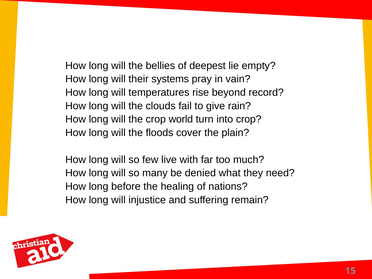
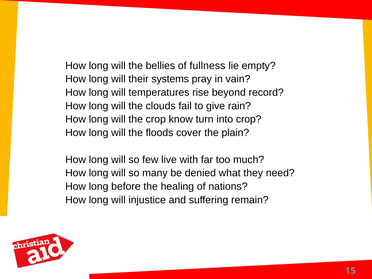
deepest: deepest -> fullness (207, 66)
world: world -> know (181, 119)
